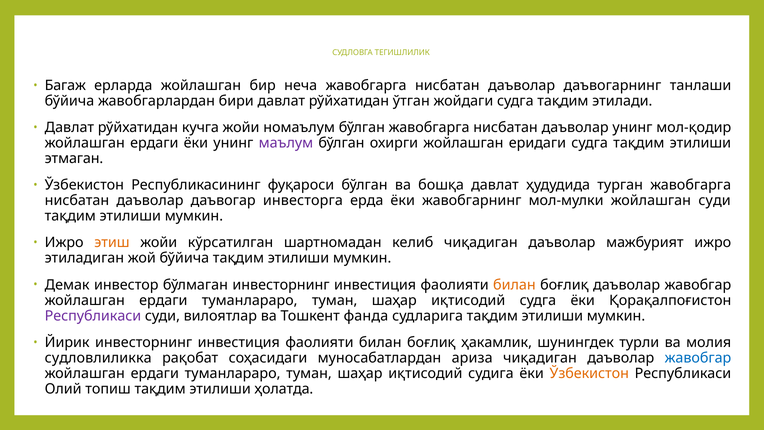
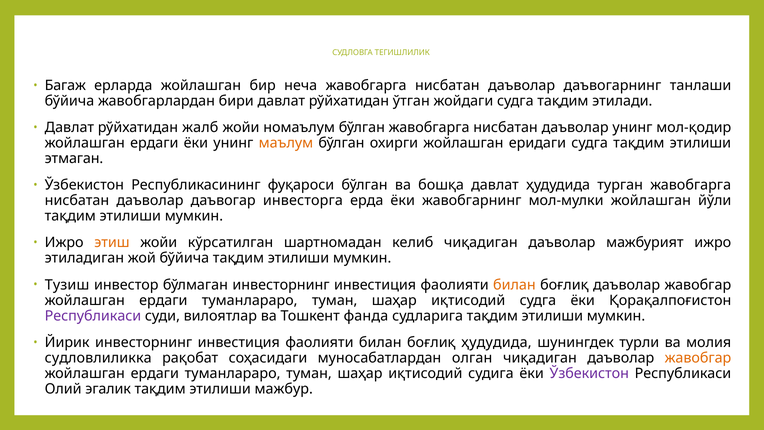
кучга: кучга -> жалб (200, 127)
маълум colour: purple -> orange (286, 143)
жойлашган суди: суди -> йўли (715, 201)
Демак: Демак -> Тузиш (67, 285)
боғлиқ ҳакамлик: ҳакамлик -> ҳудудида (496, 342)
ариза: ариза -> олган (472, 358)
жавобгар colour: blue -> orange (698, 358)
Ўзбекистон colour: orange -> purple (589, 373)
топиш: топиш -> эгалик (108, 389)
ҳолатда: ҳолатда -> мажбур (284, 389)
